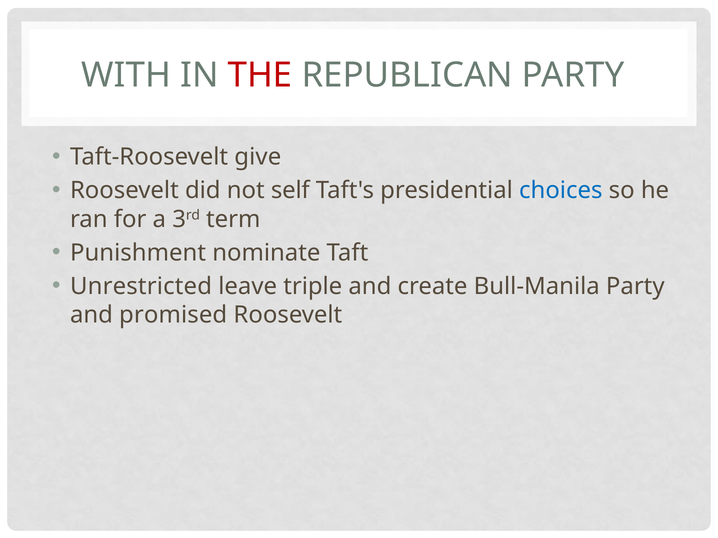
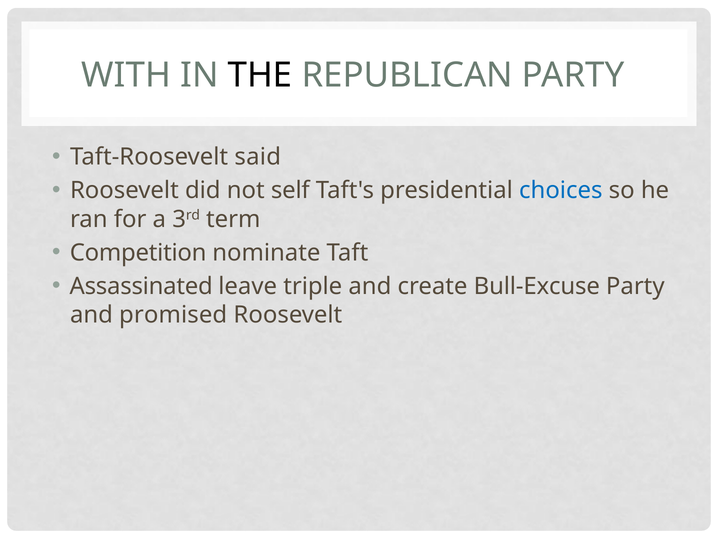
THE colour: red -> black (260, 75)
give: give -> said (258, 157)
Punishment: Punishment -> Competition (138, 253)
Unrestricted: Unrestricted -> Assassinated (141, 286)
Bull-Manila: Bull-Manila -> Bull-Excuse (537, 286)
